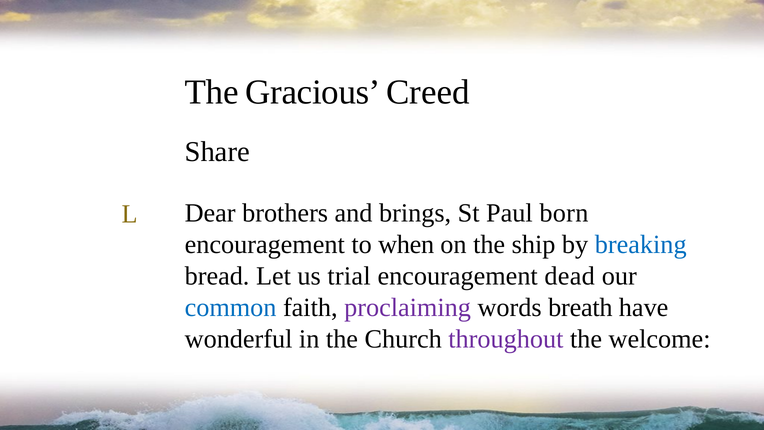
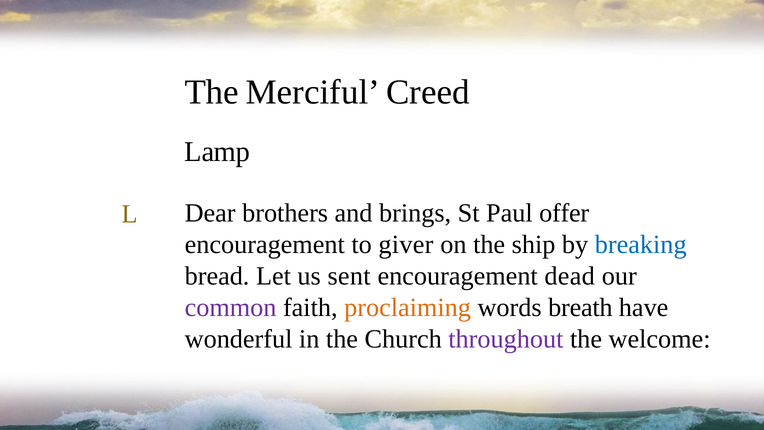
Gracious: Gracious -> Merciful (313, 92)
Share: Share -> Lamp (217, 152)
born: born -> offer (564, 213)
when: when -> giver (406, 244)
trial: trial -> sent (349, 276)
common colour: blue -> purple (231, 307)
proclaiming colour: purple -> orange (408, 307)
